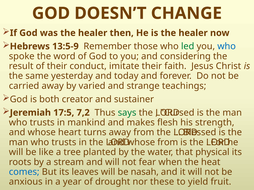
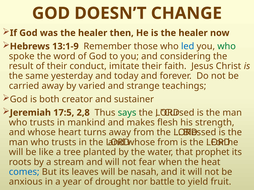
13:5-9: 13:5-9 -> 13:1-9 (65, 46)
led colour: green -> blue (188, 46)
who colour: blue -> green (227, 46)
7,2: 7,2 -> 2,8 (83, 113)
physical: physical -> prophet (212, 153)
these: these -> battle (162, 182)
